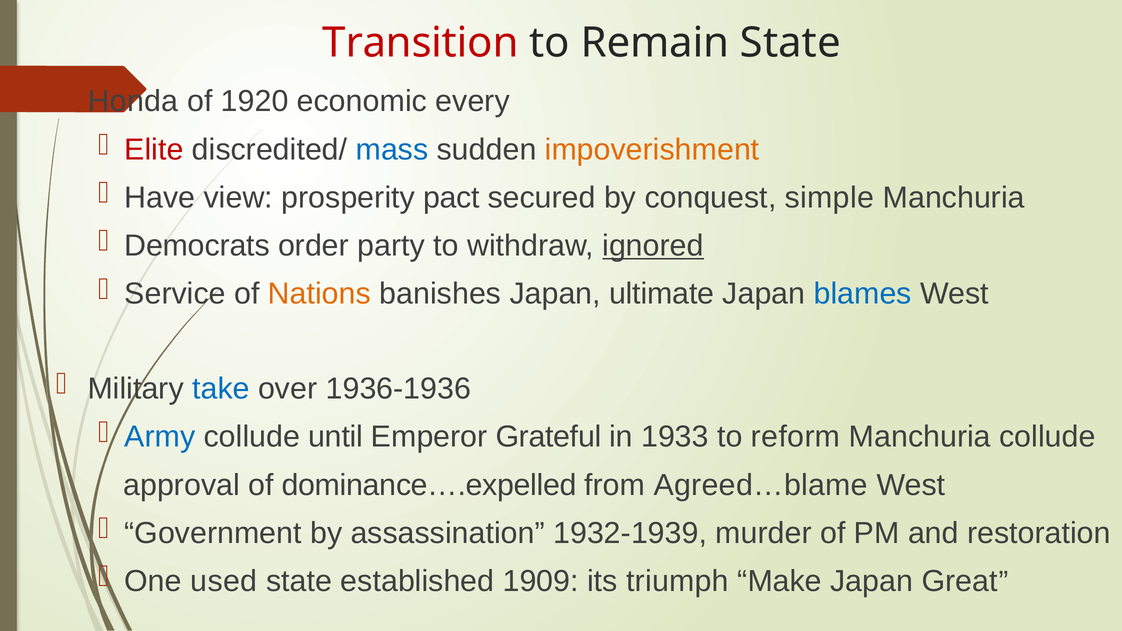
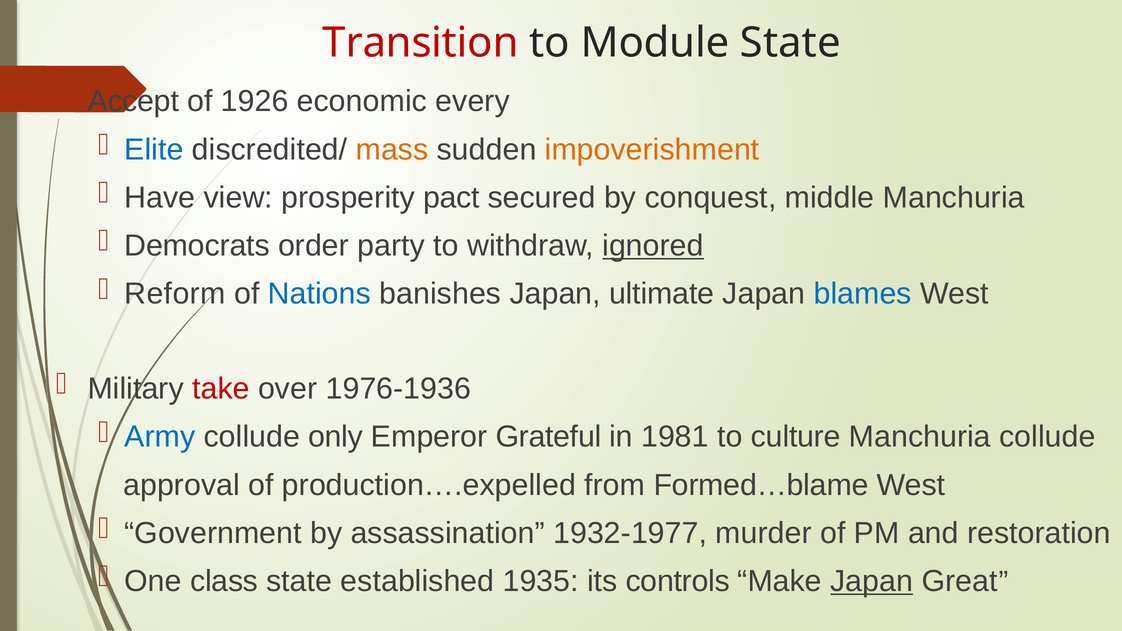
Remain: Remain -> Module (655, 43)
Honda: Honda -> Accept (133, 101)
1920: 1920 -> 1926 (255, 101)
Elite colour: red -> blue (154, 150)
mass colour: blue -> orange (392, 150)
simple: simple -> middle (830, 198)
Service: Service -> Reform (175, 294)
Nations colour: orange -> blue (319, 294)
take colour: blue -> red (221, 389)
1936-1936: 1936-1936 -> 1976-1936 (398, 389)
until: until -> only (336, 437)
1933: 1933 -> 1981 (675, 437)
reform: reform -> culture (796, 437)
dominance….expelled: dominance….expelled -> production….expelled (429, 485)
Agreed…blame: Agreed…blame -> Formed…blame (761, 485)
1932-1939: 1932-1939 -> 1932-1977 (630, 533)
used: used -> class (224, 581)
1909: 1909 -> 1935 (541, 581)
triumph: triumph -> controls (678, 581)
Japan underline: none -> present (872, 581)
